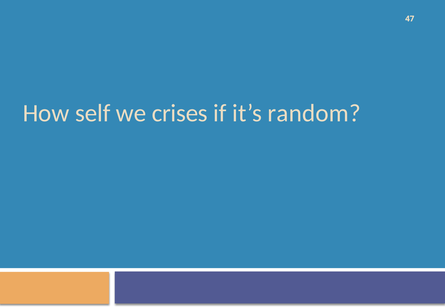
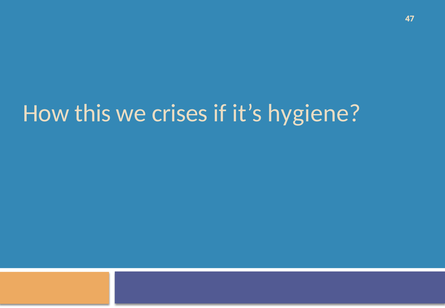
self: self -> this (93, 113)
random: random -> hygiene (314, 113)
